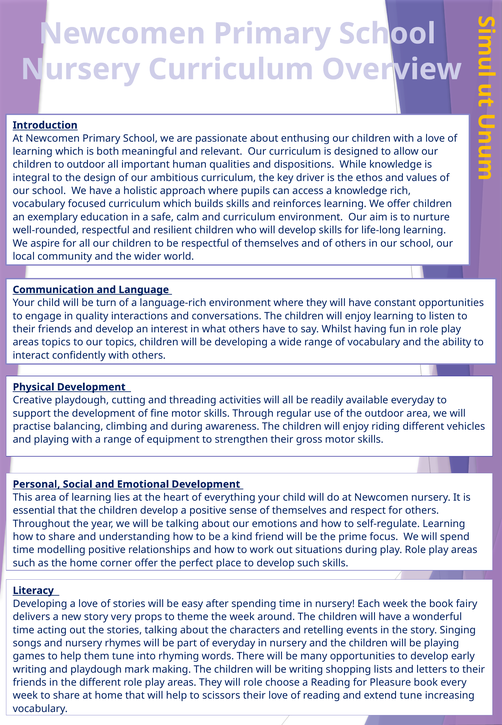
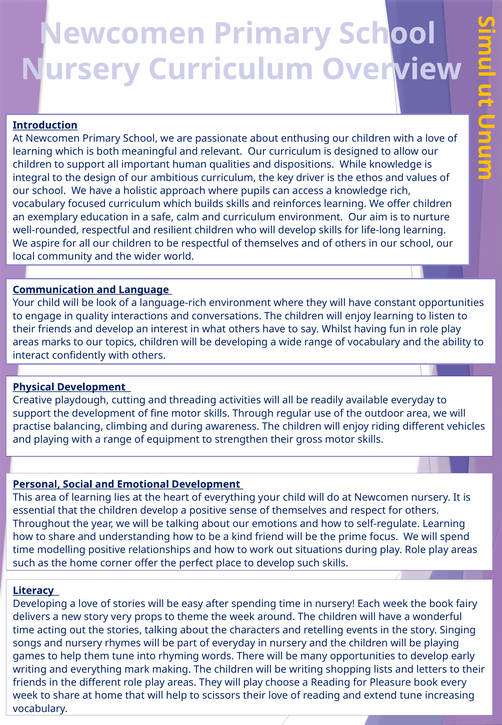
children to outdoor: outdoor -> support (86, 165)
turn: turn -> look (106, 303)
areas topics: topics -> marks (56, 342)
and playdough: playdough -> everything (96, 669)
will role: role -> play (253, 683)
